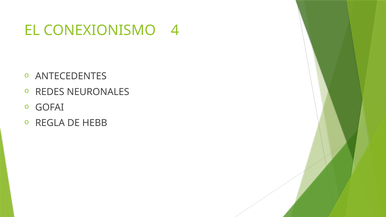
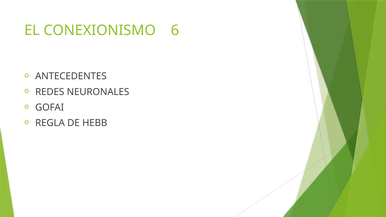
4: 4 -> 6 (175, 30)
